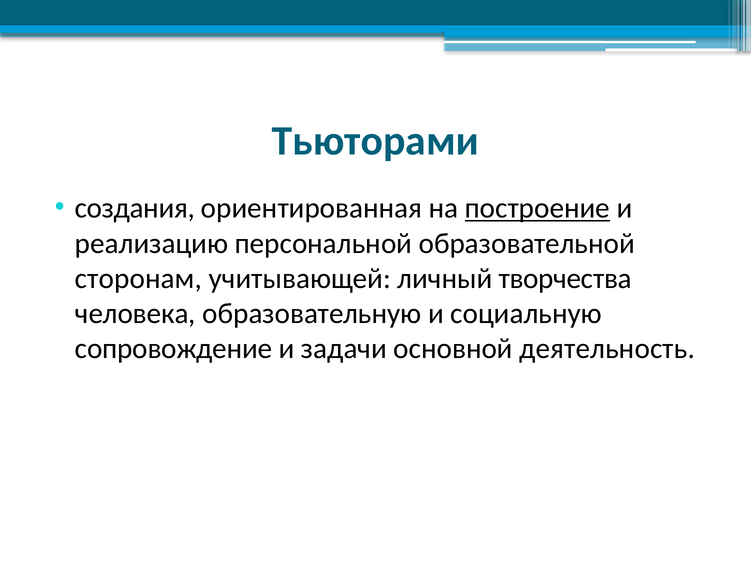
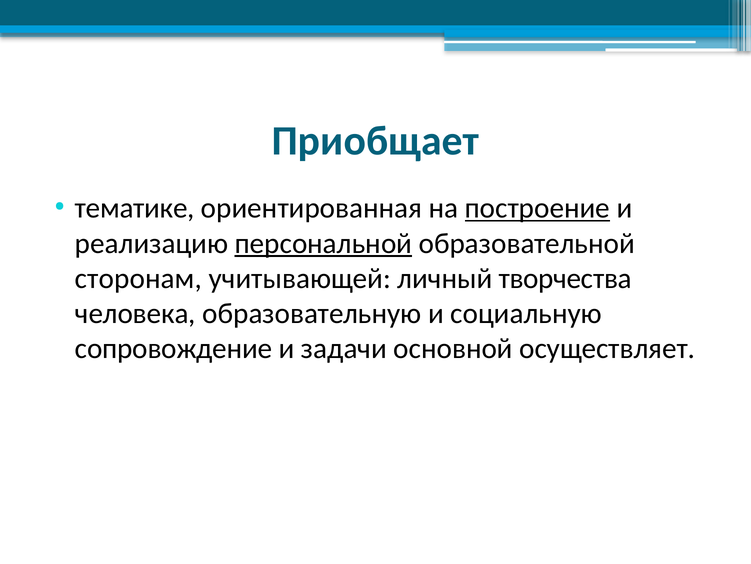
Тьюторами: Тьюторами -> Приобщает (375, 141)
создания: создания -> тематике (135, 208)
персональной underline: none -> present (323, 243)
деятельность: деятельность -> осуществляет (607, 348)
